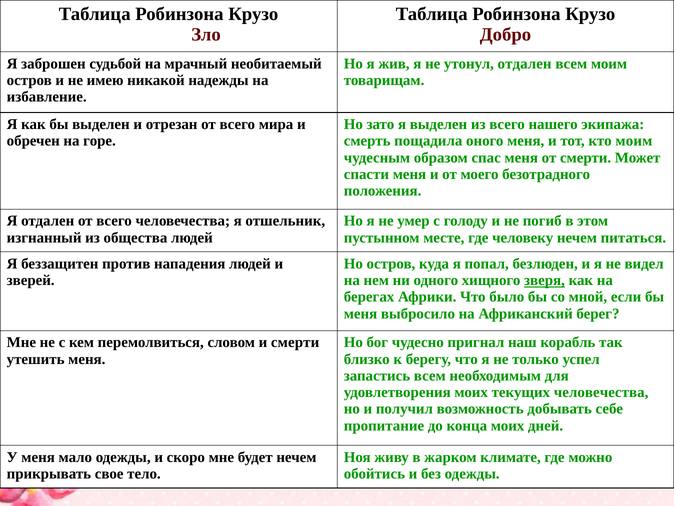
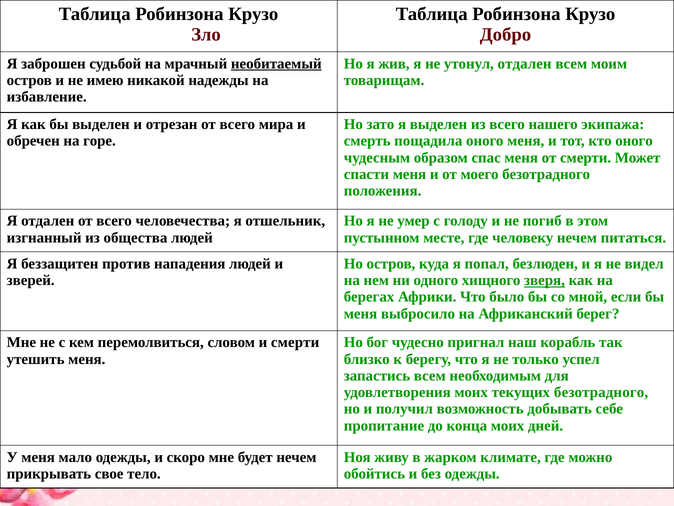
необитаемый underline: none -> present (276, 64)
кто моим: моим -> оного (634, 141)
текущих человечества: человечества -> безотрадного (601, 392)
